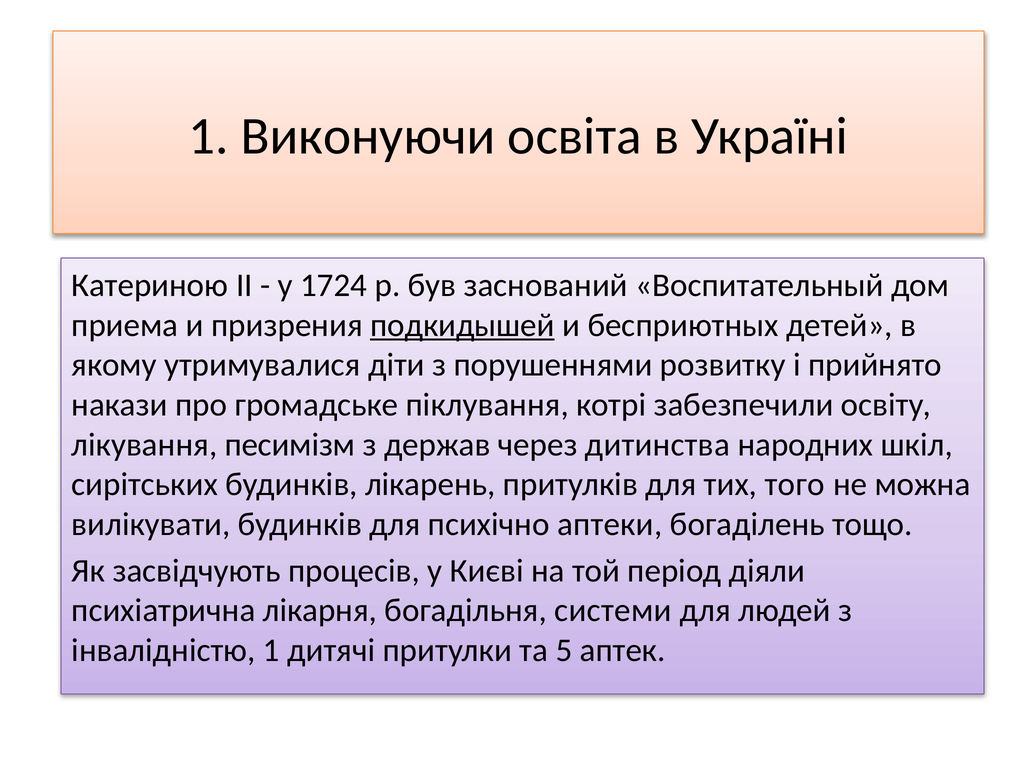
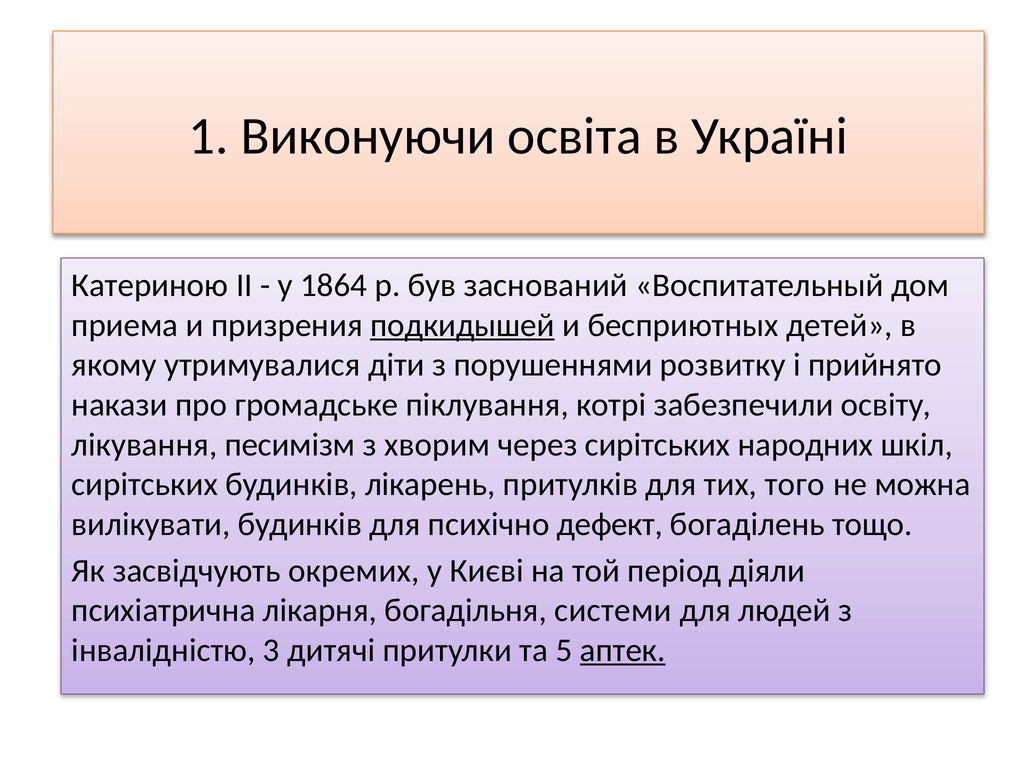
1724: 1724 -> 1864 (334, 285)
держав: держав -> хворим (437, 445)
через дитинства: дитинства -> сирітських (658, 445)
аптеки: аптеки -> дефект (610, 524)
процесів: процесів -> окремих (354, 571)
інвалідністю 1: 1 -> 3 (271, 650)
аптек underline: none -> present (623, 650)
